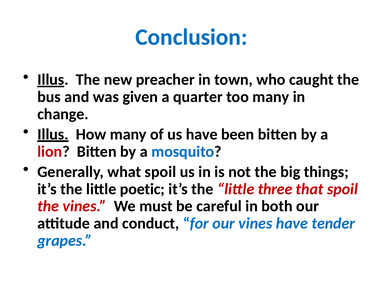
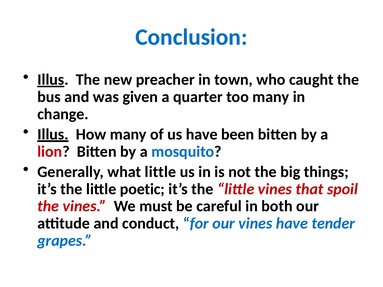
what spoil: spoil -> little (160, 172)
little three: three -> vines (275, 189)
